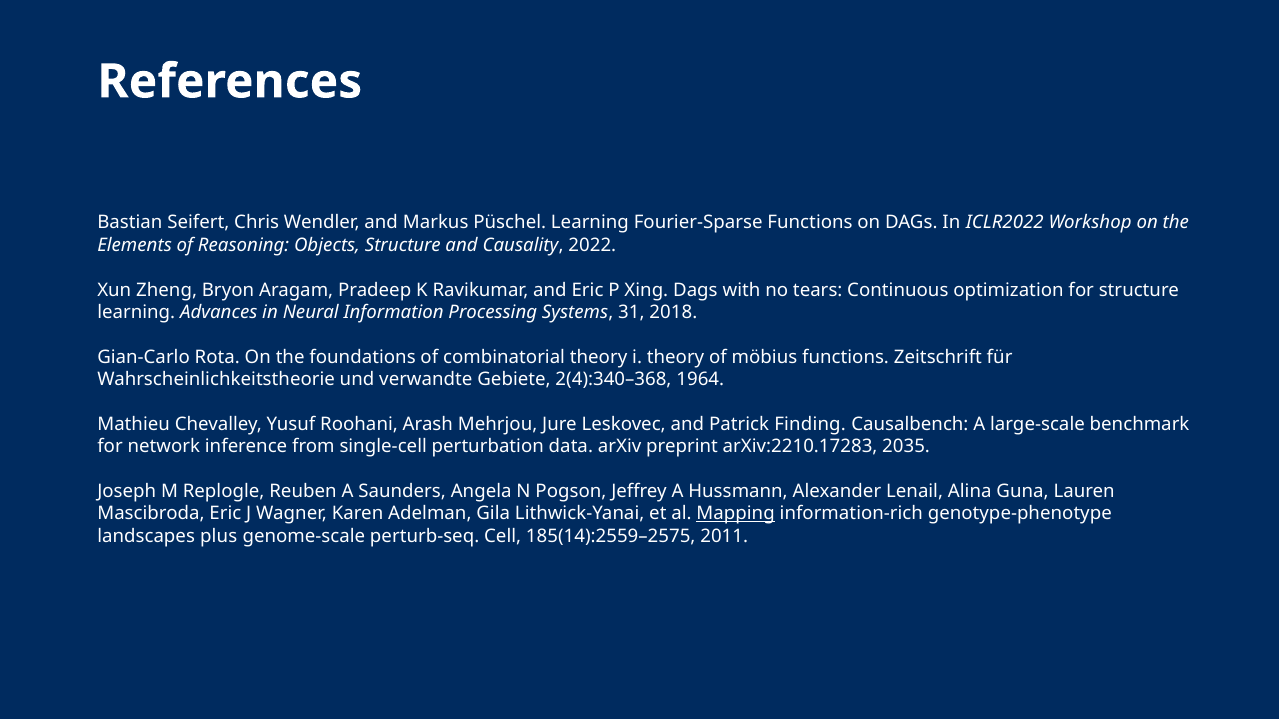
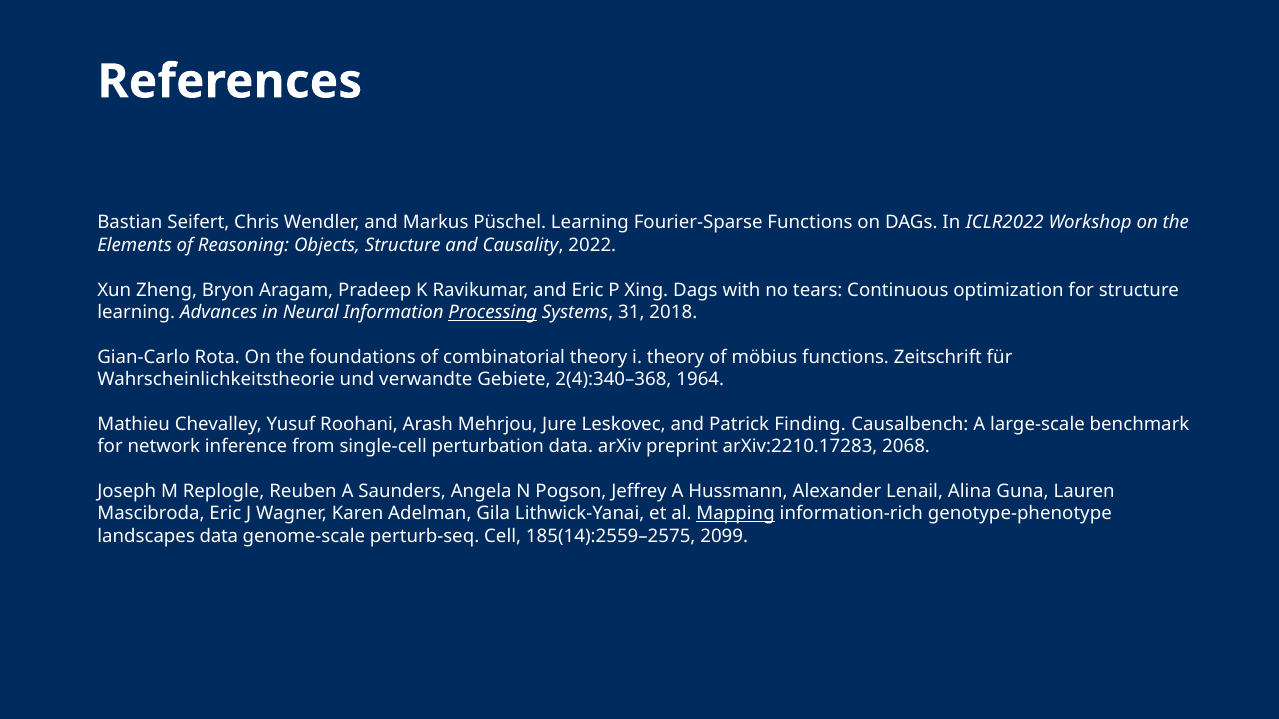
Processing underline: none -> present (493, 312)
2035: 2035 -> 2068 (906, 447)
landscapes plus: plus -> data (219, 536)
2011: 2011 -> 2099 (724, 536)
